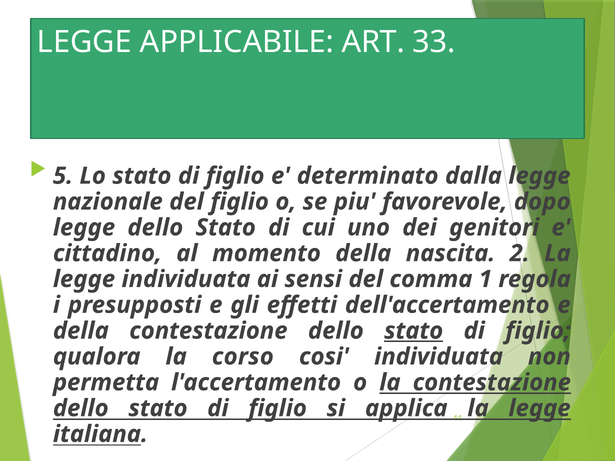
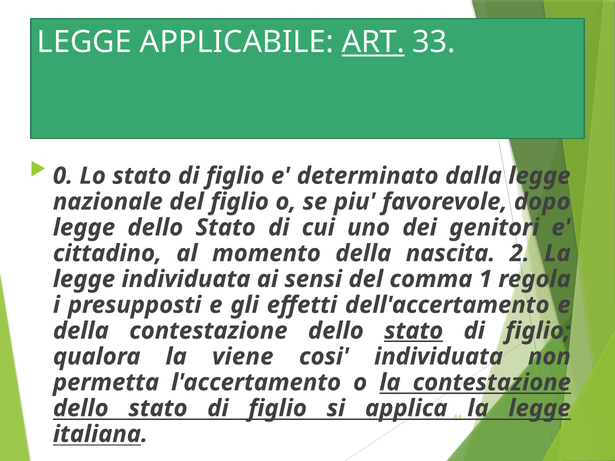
ART underline: none -> present (373, 42)
5: 5 -> 0 (63, 176)
corso: corso -> viene (243, 357)
